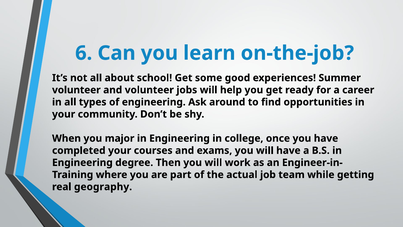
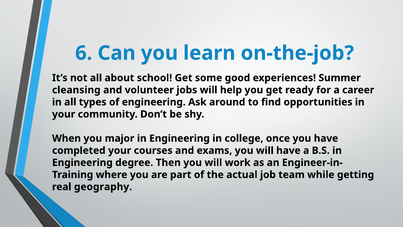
volunteer: volunteer -> cleansing (76, 90)
